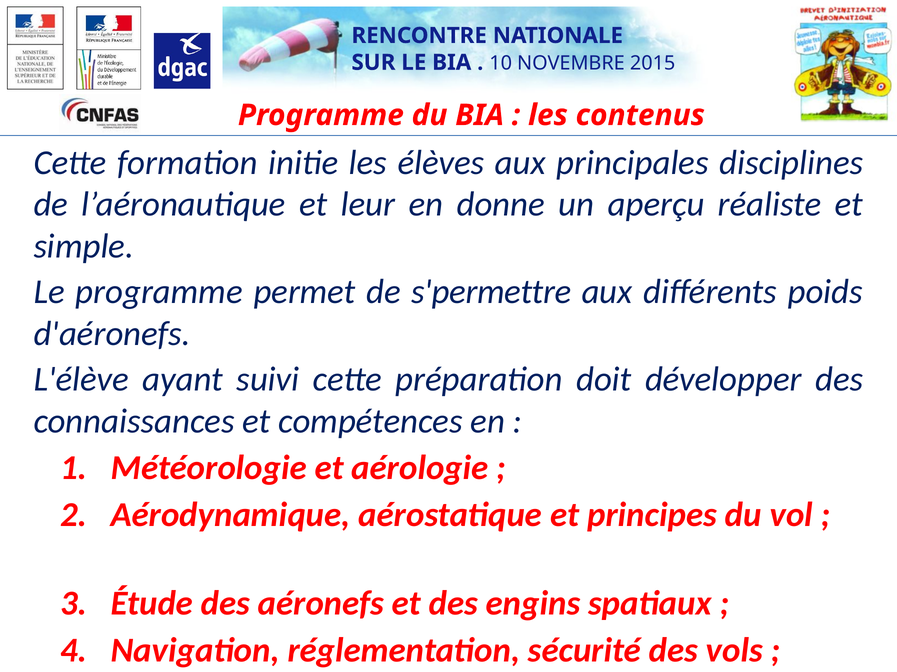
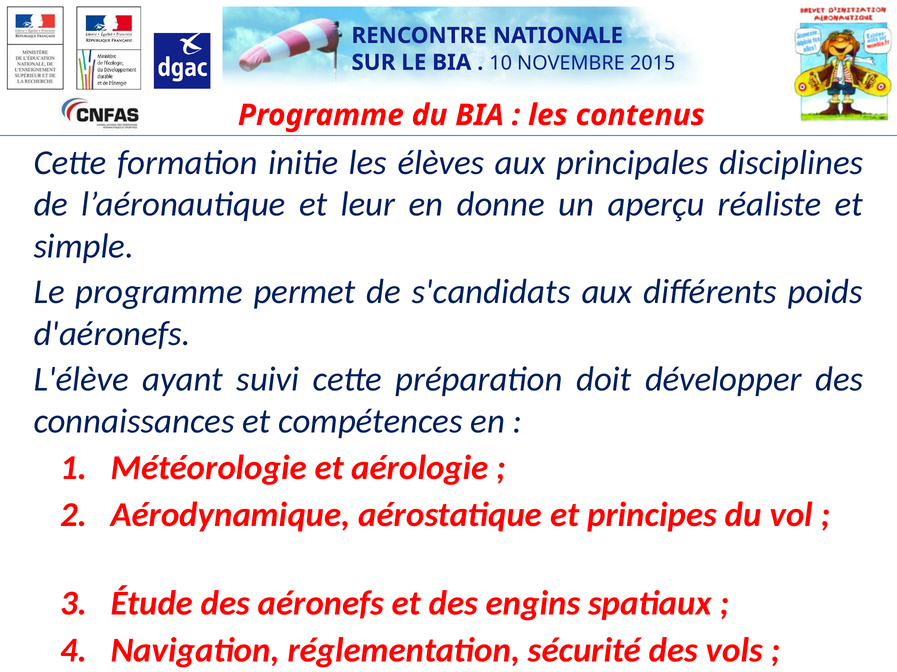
s'permettre: s'permettre -> s'candidats (491, 292)
